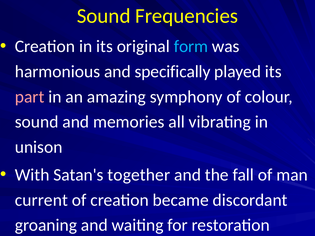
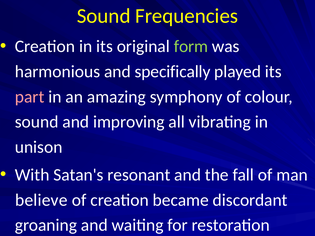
form colour: light blue -> light green (191, 46)
memories: memories -> improving (129, 122)
together: together -> resonant (139, 175)
current: current -> believe (41, 200)
